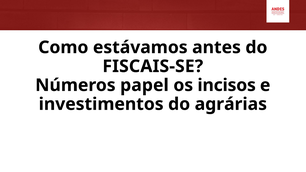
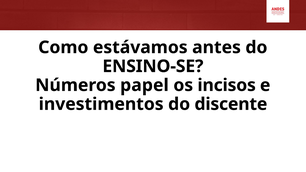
FISCAIS-SE: FISCAIS-SE -> ENSINO-SE (153, 66)
agrárias: agrárias -> discente (231, 104)
